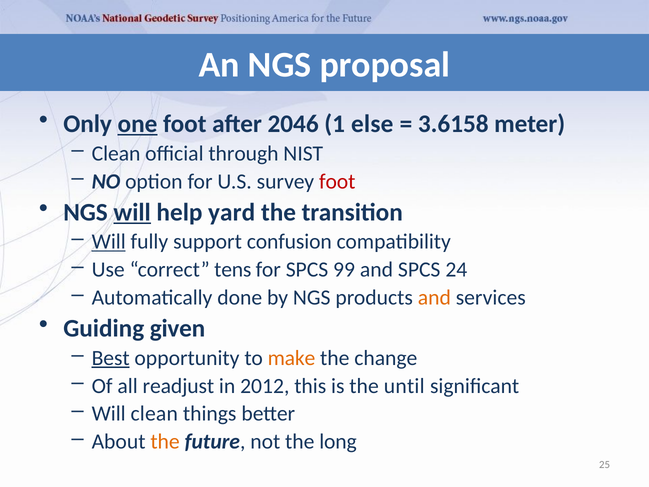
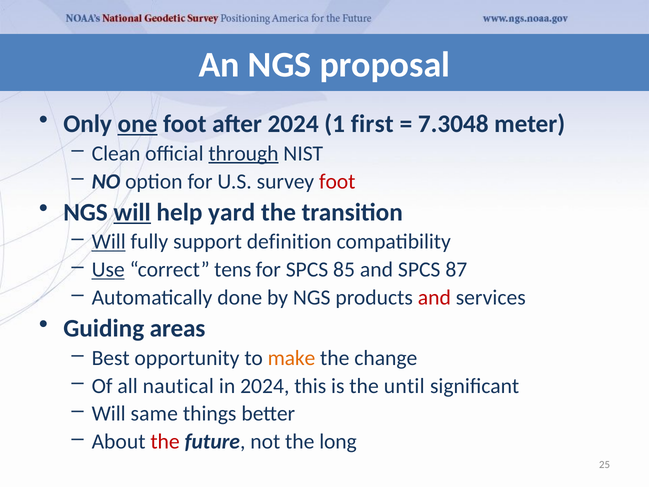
after 2046: 2046 -> 2024 (293, 124)
else: else -> first (372, 124)
3.6158: 3.6158 -> 7.3048 (453, 124)
through underline: none -> present (243, 153)
confusion: confusion -> definition (289, 242)
Use underline: none -> present (108, 270)
99: 99 -> 85 (344, 270)
24: 24 -> 87 (456, 270)
and colour: orange -> red (434, 297)
given: given -> areas (178, 328)
Best underline: present -> none (111, 358)
readjust: readjust -> nautical (178, 386)
in 2012: 2012 -> 2024 (265, 386)
Will clean: clean -> same (154, 414)
the colour: orange -> red (165, 442)
